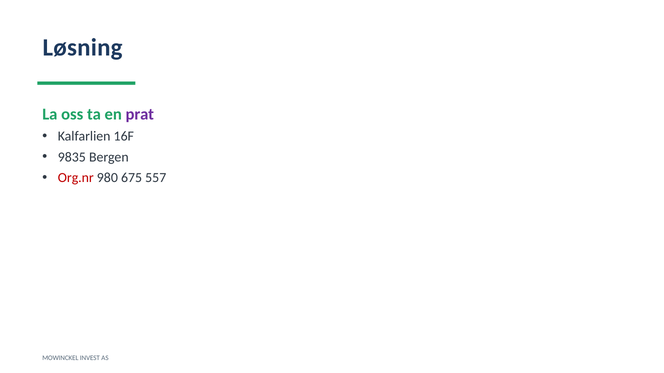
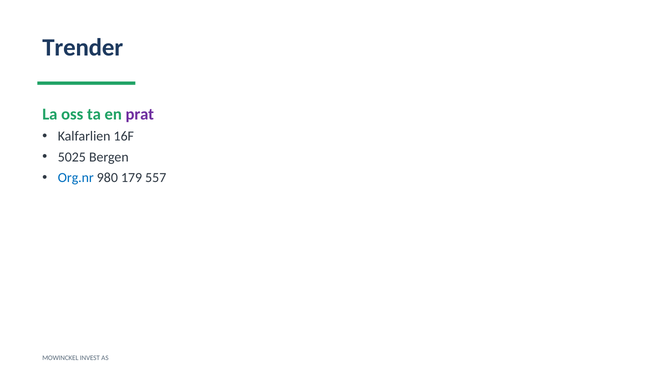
Løsning: Løsning -> Trender (83, 47)
9835: 9835 -> 5025 (72, 157)
Org.nr colour: red -> blue (76, 178)
675: 675 -> 179 (132, 178)
